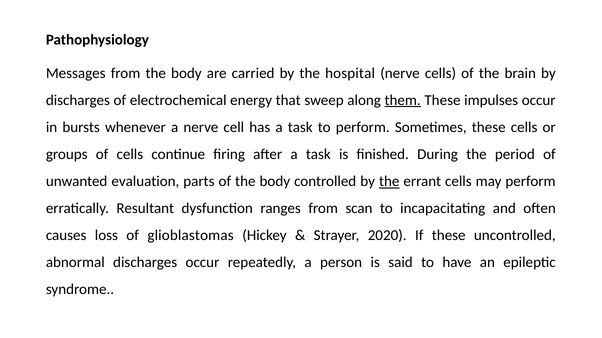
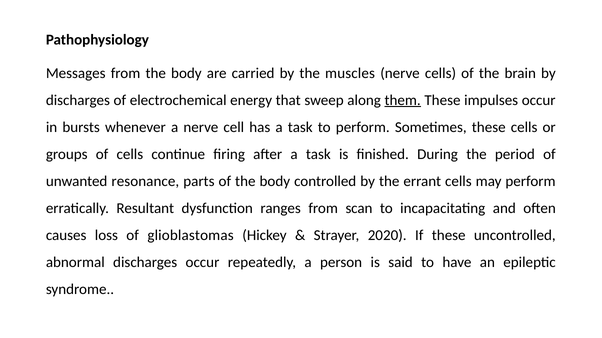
hospital: hospital -> muscles (350, 73)
evaluation: evaluation -> resonance (145, 182)
the underline: present -> none (389, 182)
